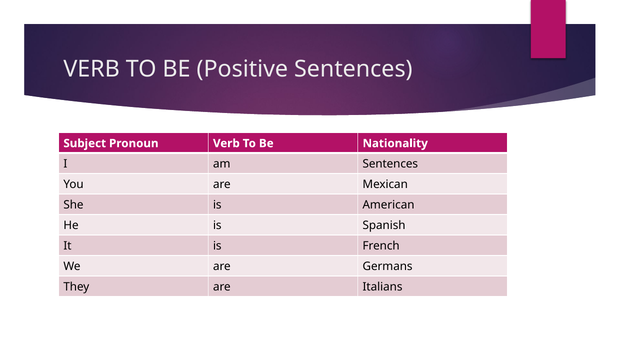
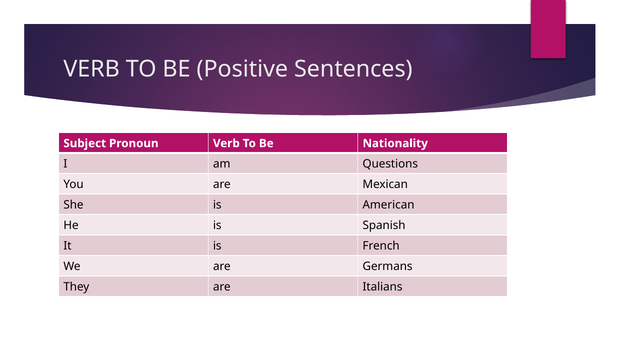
am Sentences: Sentences -> Questions (390, 164)
